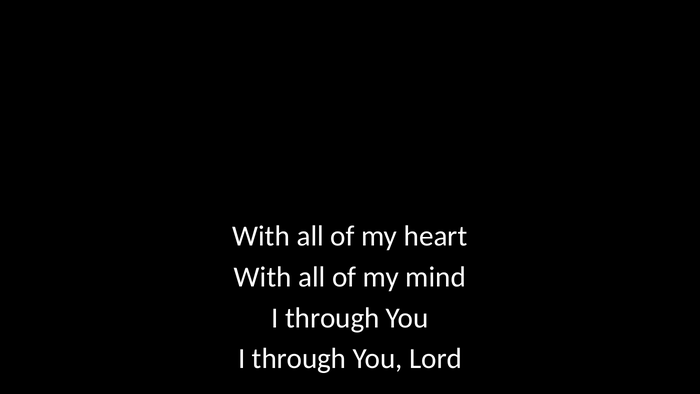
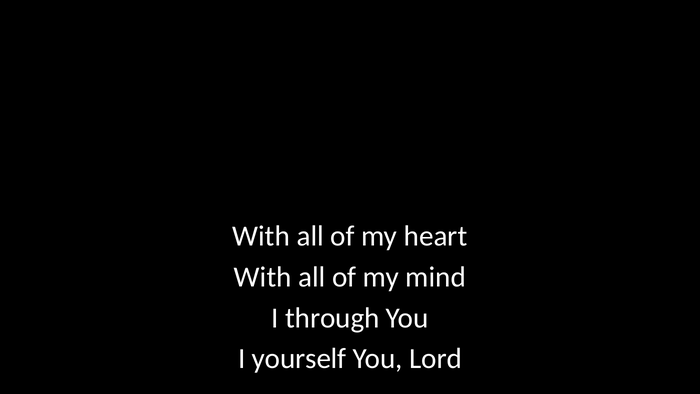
through: through -> yourself (299, 359)
